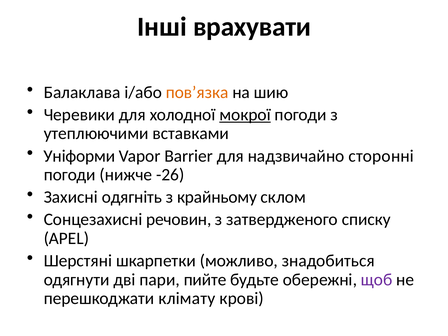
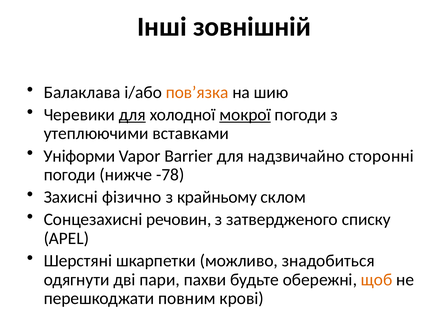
врахувати: врахувати -> зовнішній (252, 27)
для underline: none -> present (132, 115)
-26: -26 -> -78 (170, 175)
одягніть: одягніть -> фізично (132, 197)
пийте: пийте -> пахви (205, 280)
щоб colour: purple -> orange (377, 280)
клімату: клімату -> повним (187, 298)
